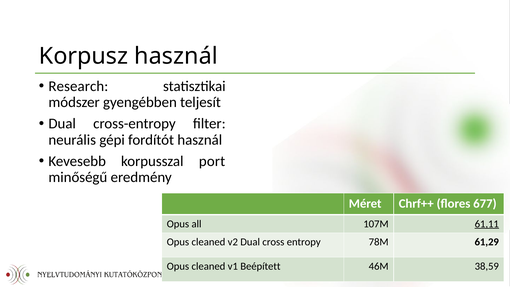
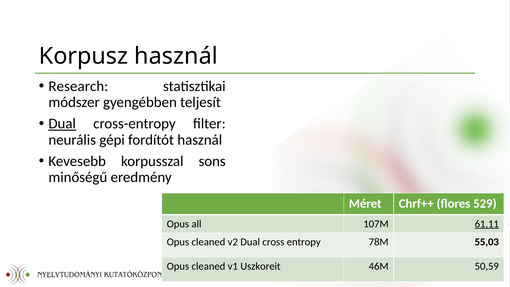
Dual underline: none -> present (62, 124)
port: port -> sons (212, 161)
677: 677 -> 529 (485, 204)
61,29: 61,29 -> 55,03 (487, 242)
Beépített: Beépített -> Uszkoreit (260, 266)
38,59: 38,59 -> 50,59 (487, 266)
